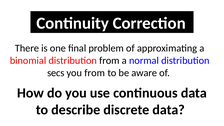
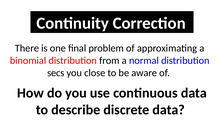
you from: from -> close (95, 73)
